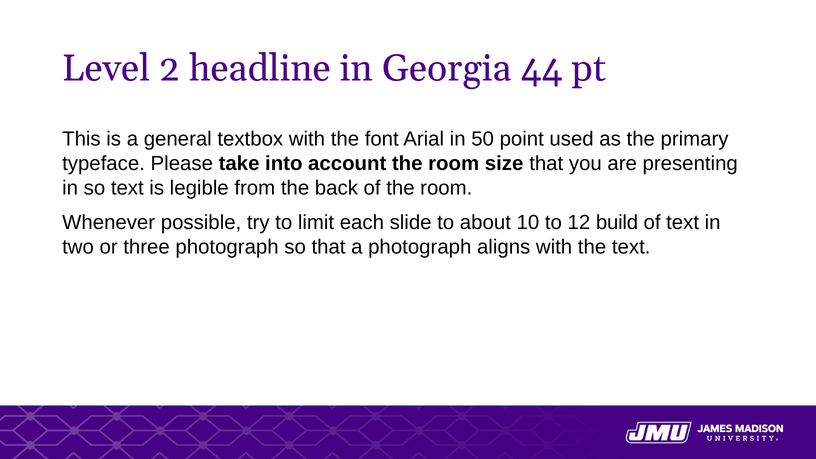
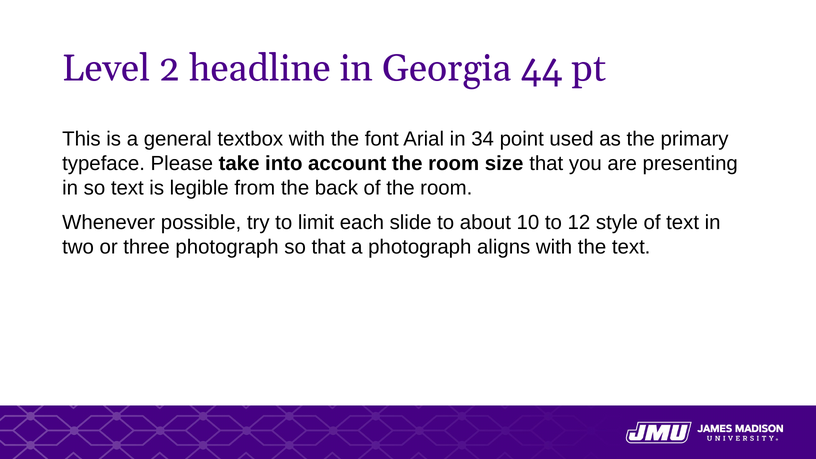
50: 50 -> 34 (483, 139)
build: build -> style (617, 223)
